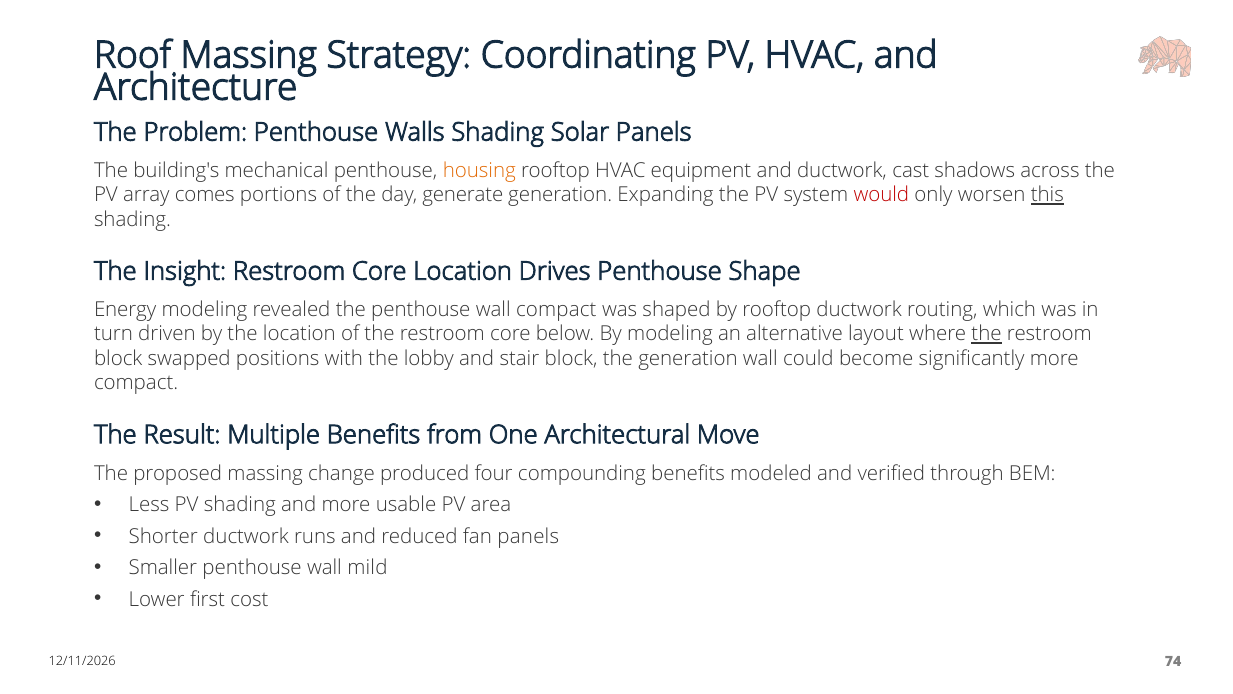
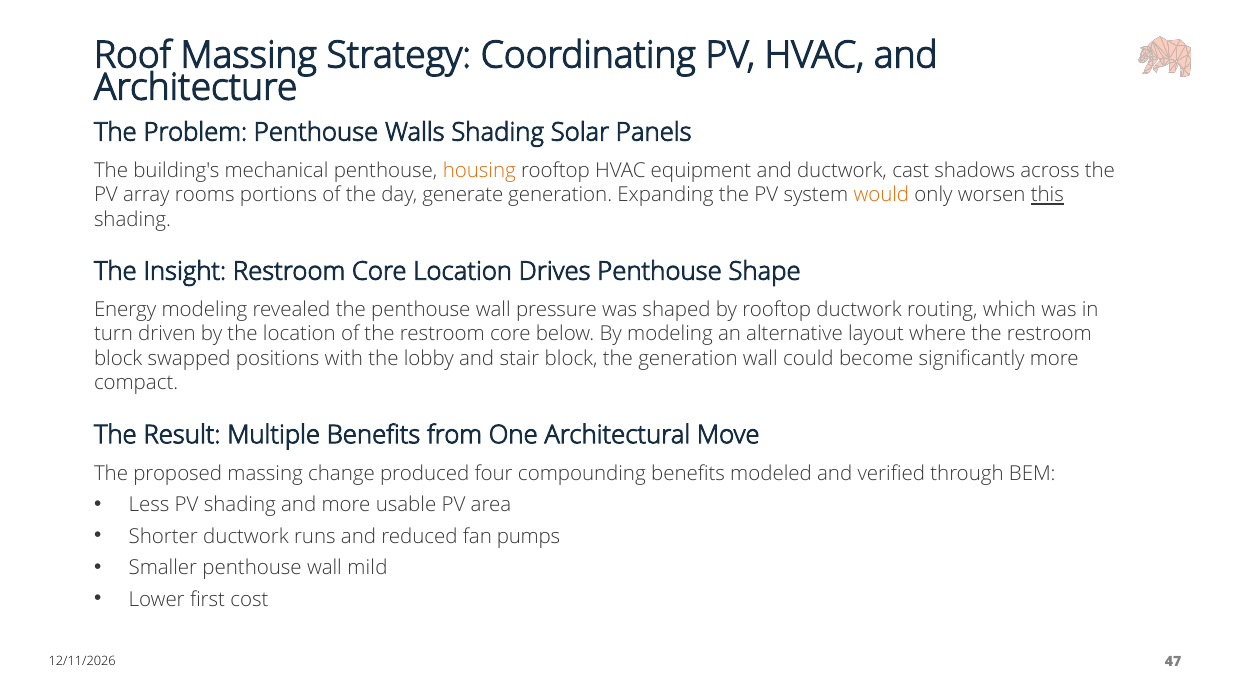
comes: comes -> rooms (205, 195)
would colour: red -> orange (881, 195)
wall compact: compact -> pressure (556, 310)
the underline: present -> none (987, 334)
fan panels: panels -> pumps (529, 536)
74: 74 -> 47 (1173, 661)
